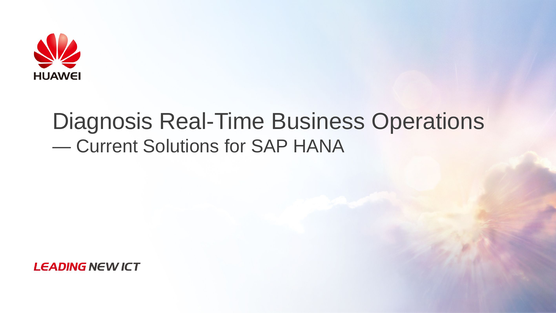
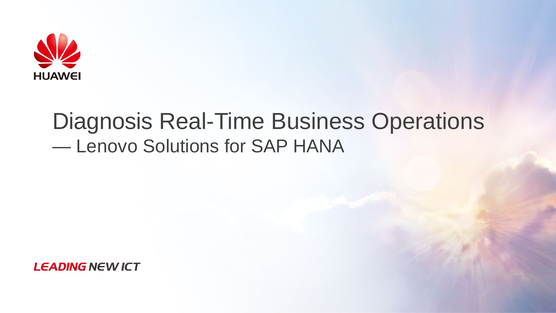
Current: Current -> Lenovo (107, 146)
